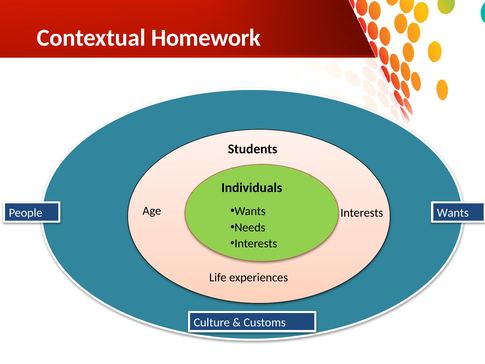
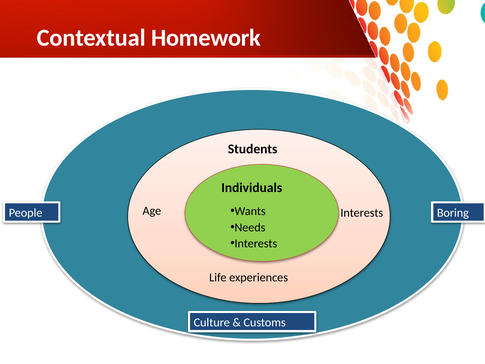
People Wants: Wants -> Boring (453, 213)
